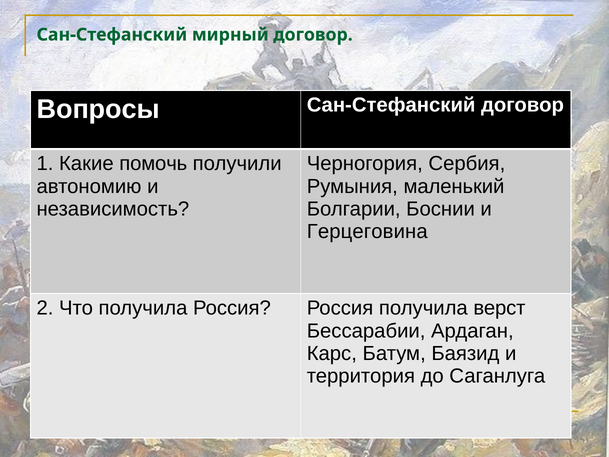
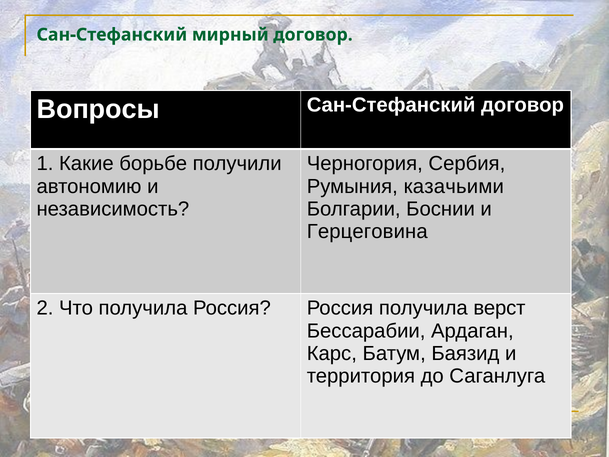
помочь: помочь -> борьбе (153, 164)
маленький: маленький -> казачьими (454, 186)
